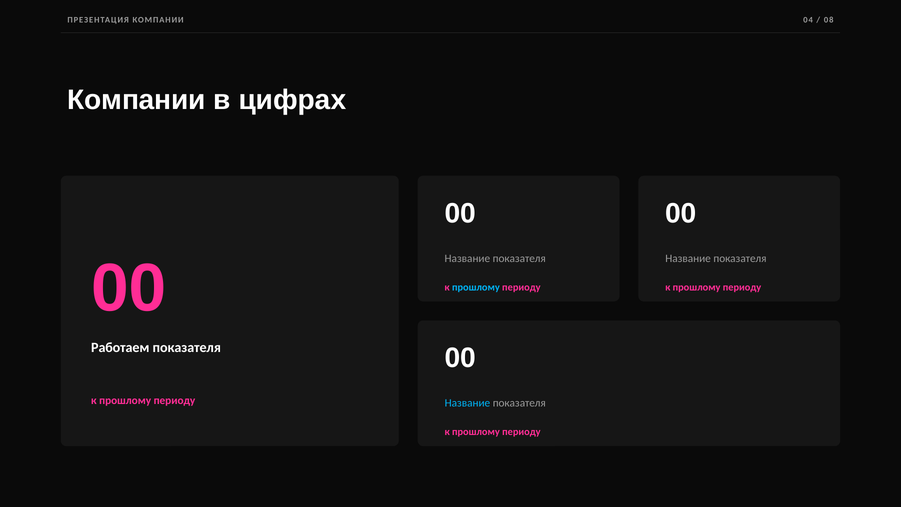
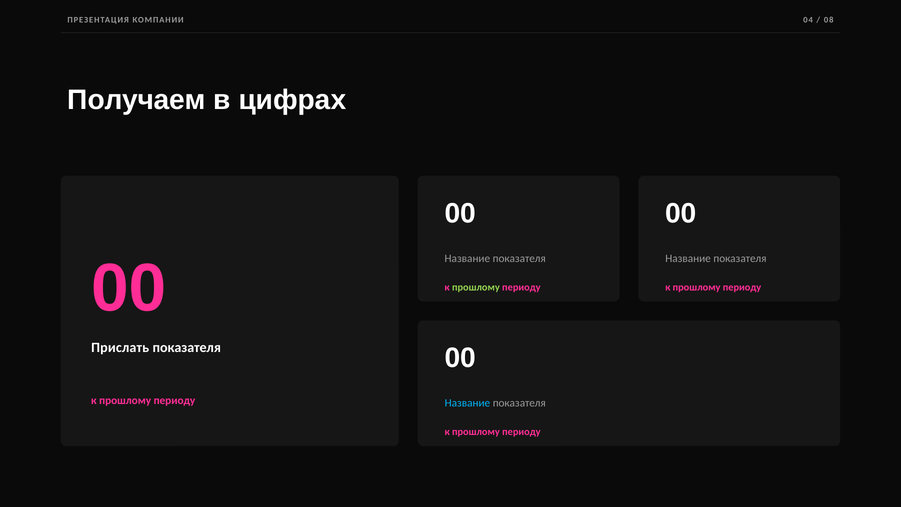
Компании: Компании -> Получаем (137, 100)
прошлому colour: light blue -> light green (476, 287)
Работаем: Работаем -> Прислать (120, 347)
